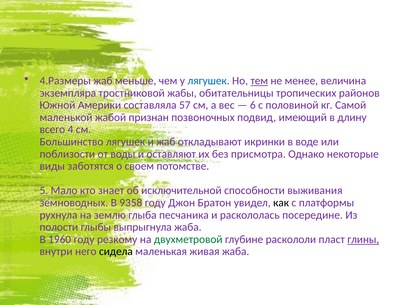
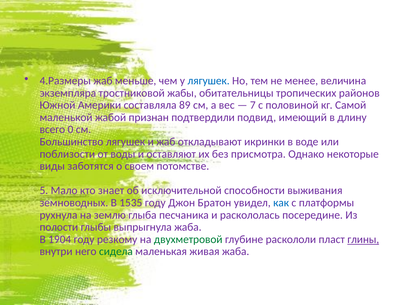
тем underline: present -> none (259, 81)
57: 57 -> 89 (185, 105)
6: 6 -> 7 (253, 105)
позвоночных: позвоночных -> подтвердили (203, 117)
4: 4 -> 0 (71, 129)
9358: 9358 -> 1535 (131, 202)
как colour: black -> blue (281, 202)
1960: 1960 -> 1904 (60, 239)
сидела colour: black -> green (116, 251)
